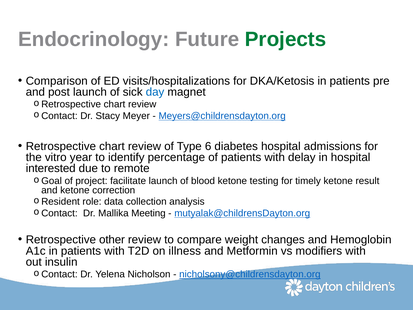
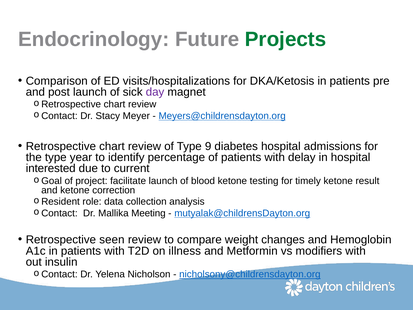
day colour: blue -> purple (155, 92)
6: 6 -> 9 (208, 146)
the vitro: vitro -> type (56, 157)
remote: remote -> current (132, 168)
other: other -> seen (112, 240)
